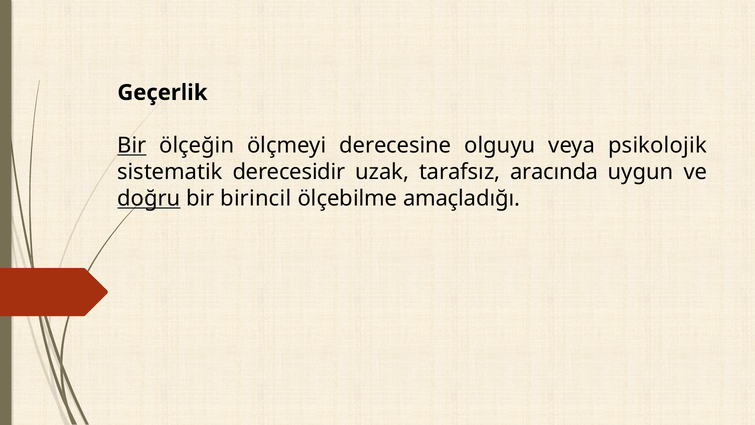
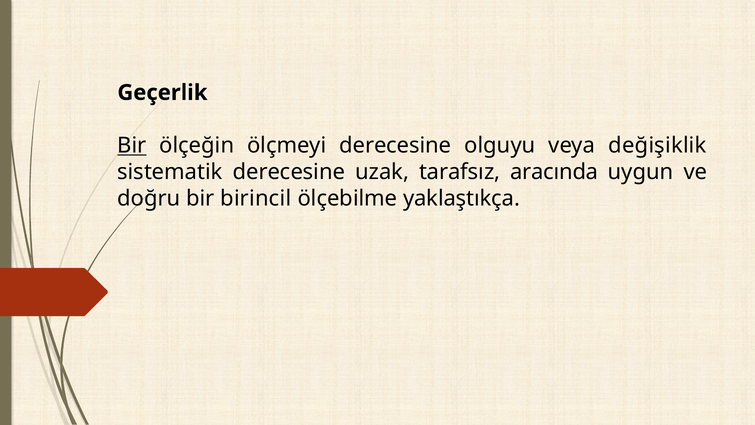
psikolojik: psikolojik -> değişiklik (658, 145)
sistematik derecesidir: derecesidir -> derecesine (289, 172)
doğru underline: present -> none (149, 198)
amaçladığı: amaçladığı -> yaklaştıkça (462, 198)
